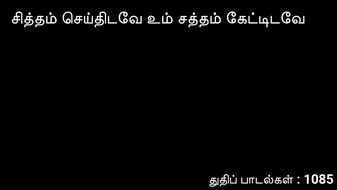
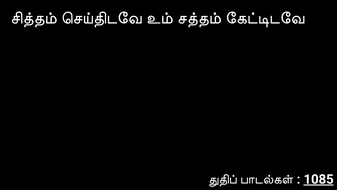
1085 underline: none -> present (319, 179)
